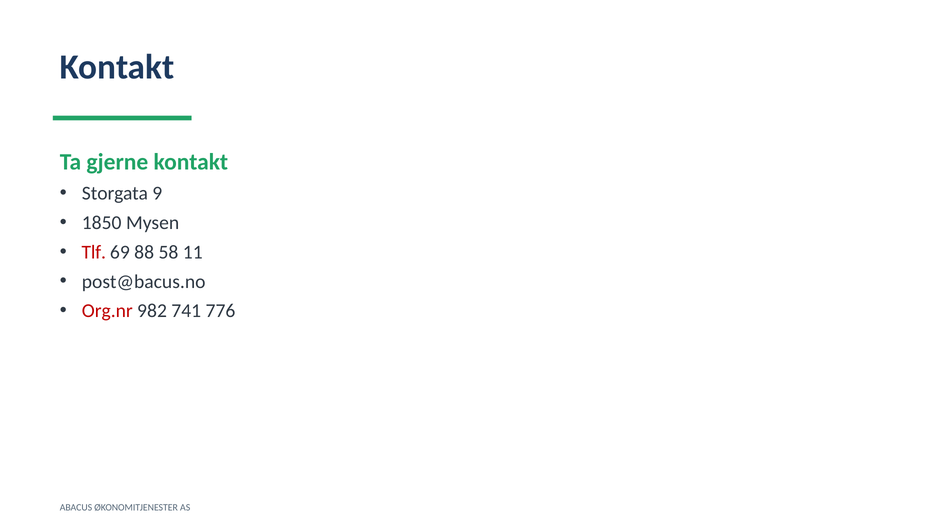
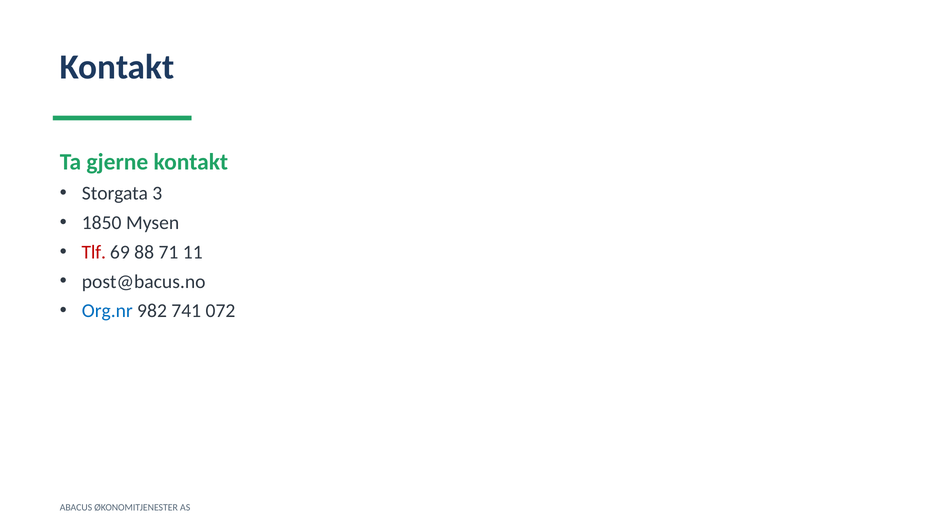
9: 9 -> 3 (157, 193)
58: 58 -> 71 (168, 252)
Org.nr colour: red -> blue (107, 311)
776: 776 -> 072 (220, 311)
